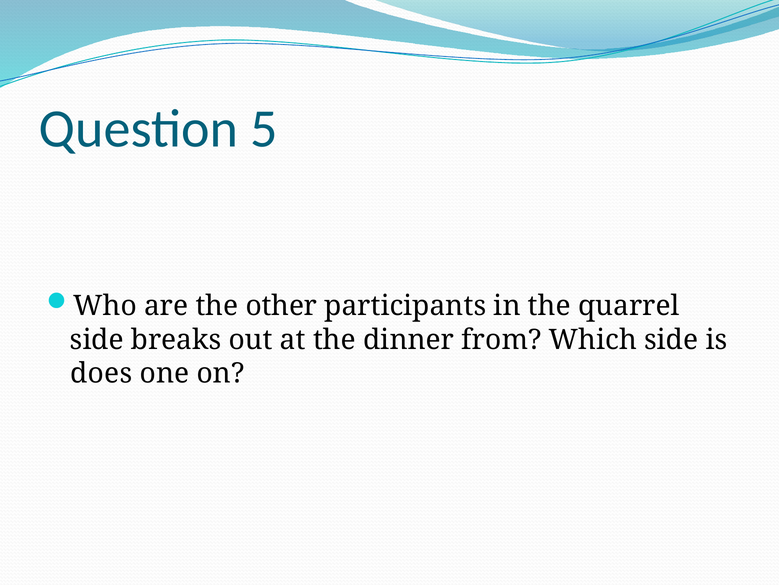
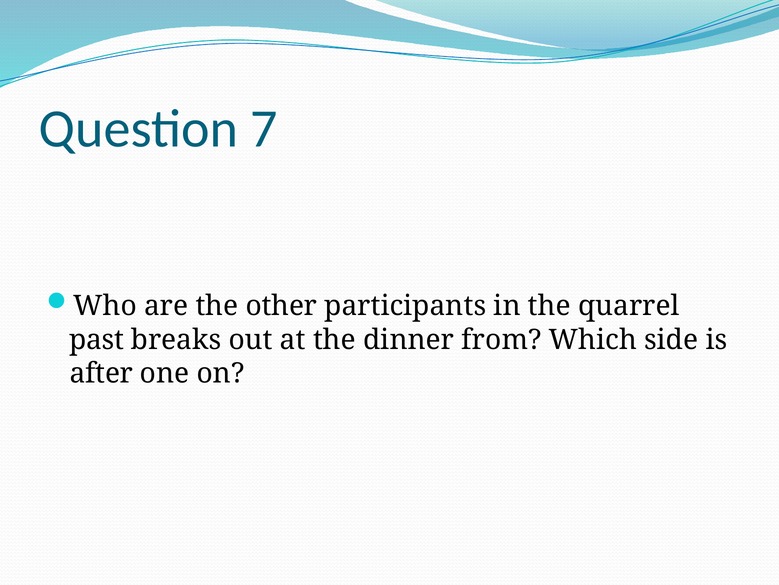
5: 5 -> 7 (264, 129)
side: side -> past (97, 339)
does: does -> after (101, 373)
